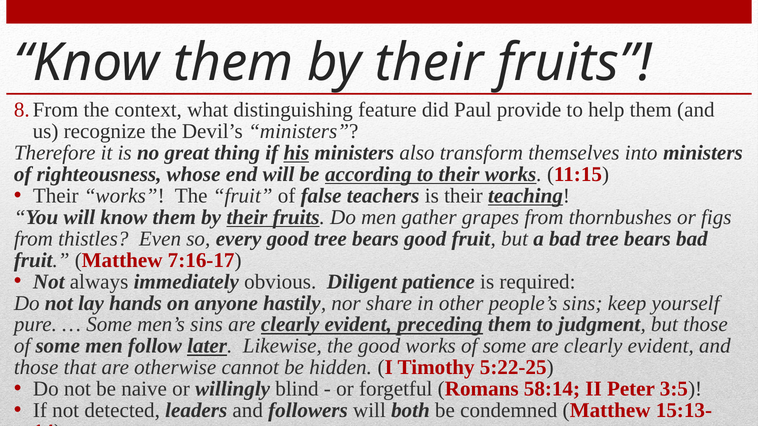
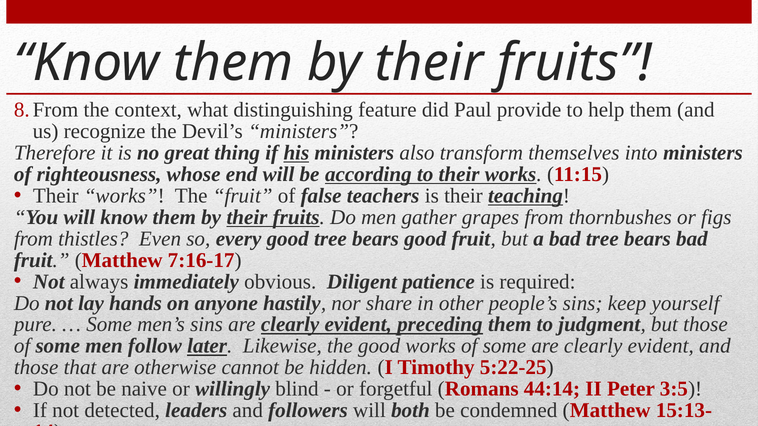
58:14: 58:14 -> 44:14 (552, 389)
